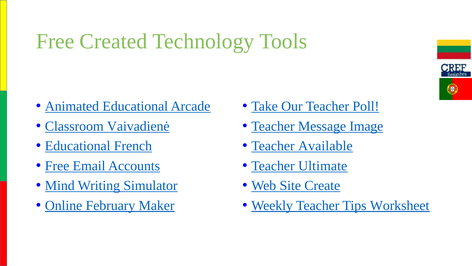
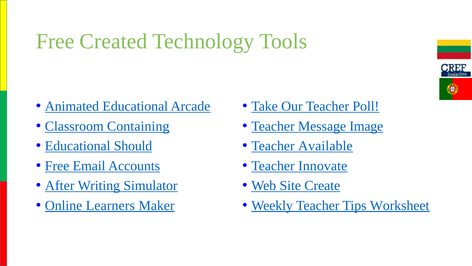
Vaivadienė: Vaivadienė -> Containing (138, 126)
French: French -> Should (133, 146)
Ultimate: Ultimate -> Innovate (323, 165)
Mind: Mind -> After (60, 185)
February: February -> Learners (110, 205)
